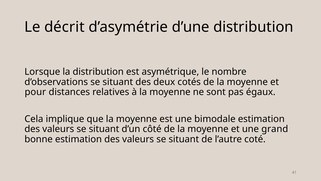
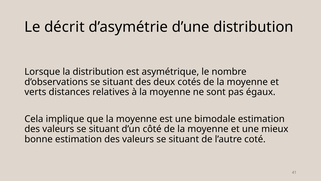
pour: pour -> verts (35, 92)
grand: grand -> mieux (275, 129)
